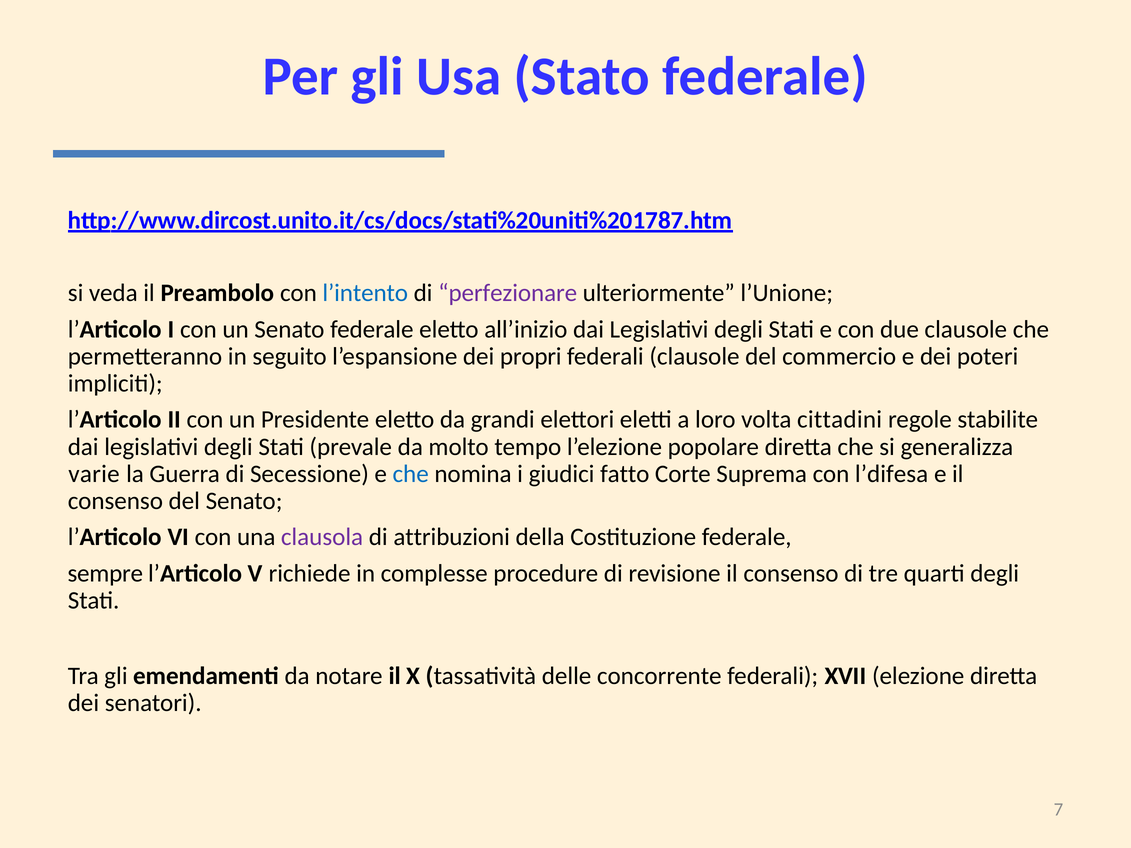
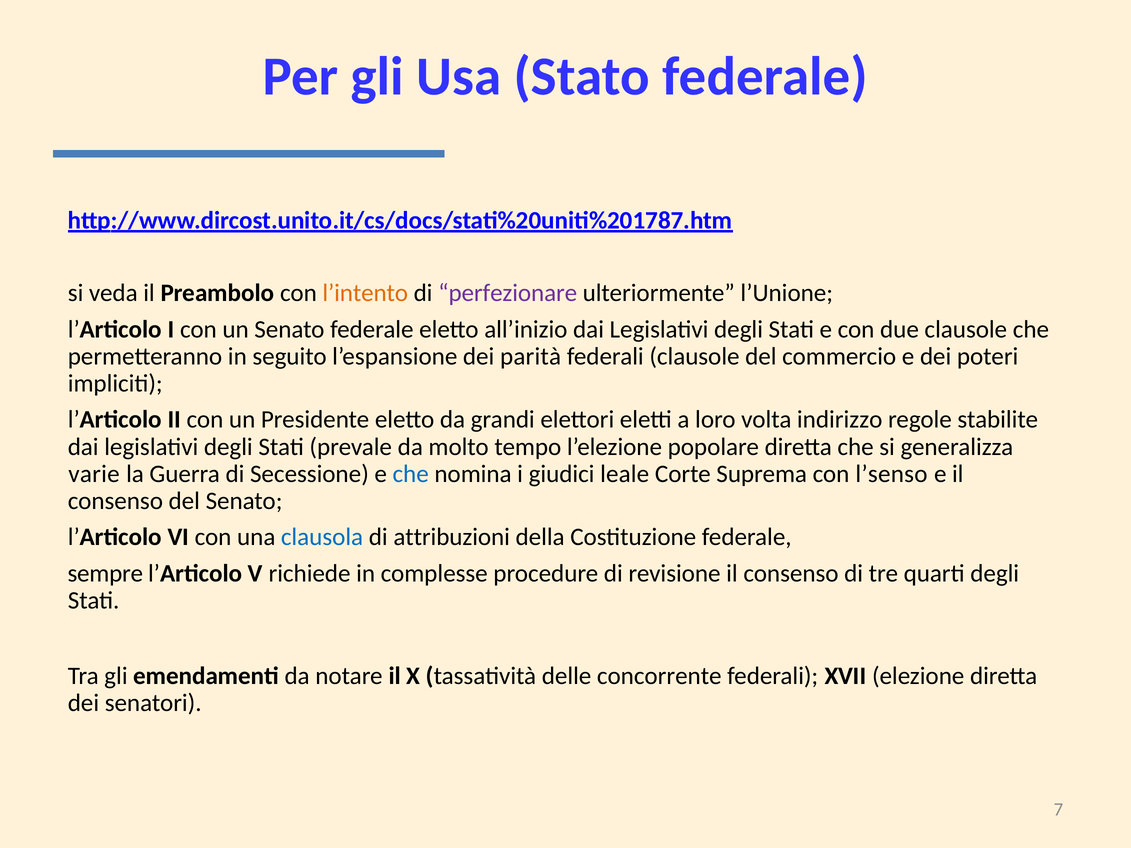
l’intento colour: blue -> orange (365, 293)
propri: propri -> parità (531, 357)
cittadini: cittadini -> indirizzo (840, 420)
fatto: fatto -> leale (625, 474)
l’difesa: l’difesa -> l’senso (892, 474)
clausola colour: purple -> blue (322, 537)
